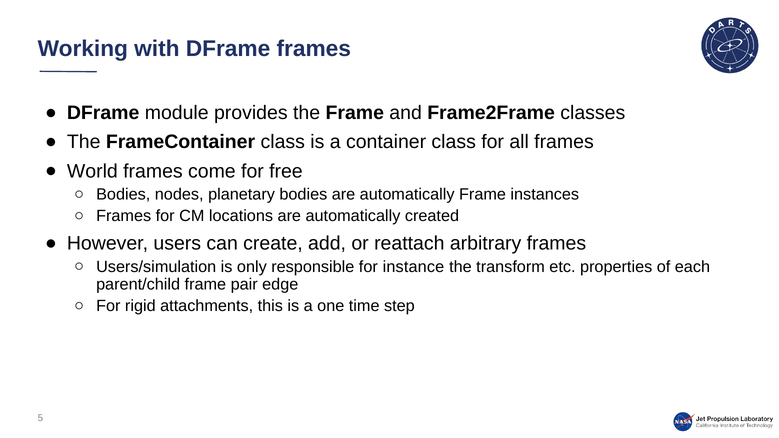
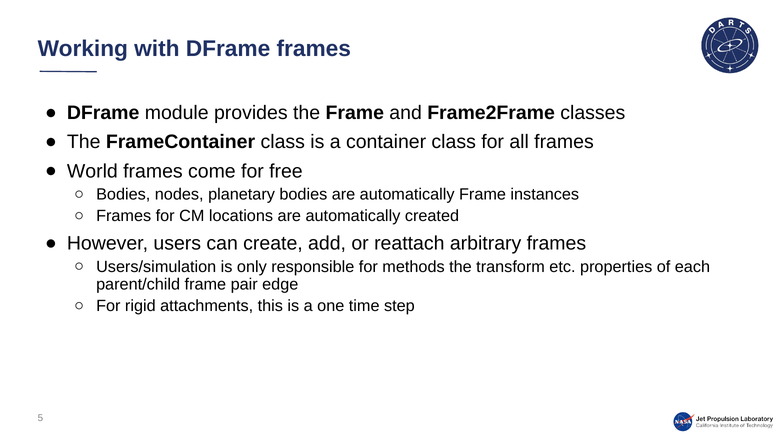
instance: instance -> methods (414, 267)
